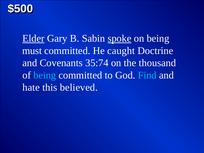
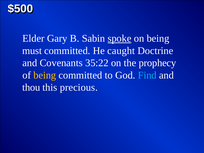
Elder underline: present -> none (33, 38)
35:74: 35:74 -> 35:22 (97, 63)
thousand: thousand -> prophecy (157, 63)
being colour: light blue -> yellow (45, 75)
hate: hate -> thou (31, 87)
believed: believed -> precious (79, 87)
